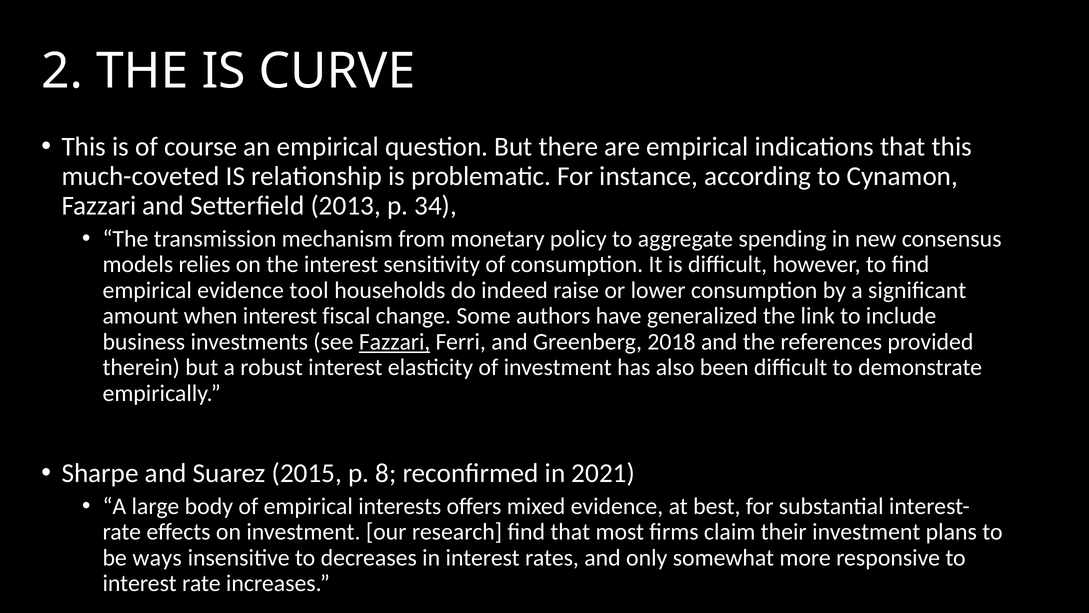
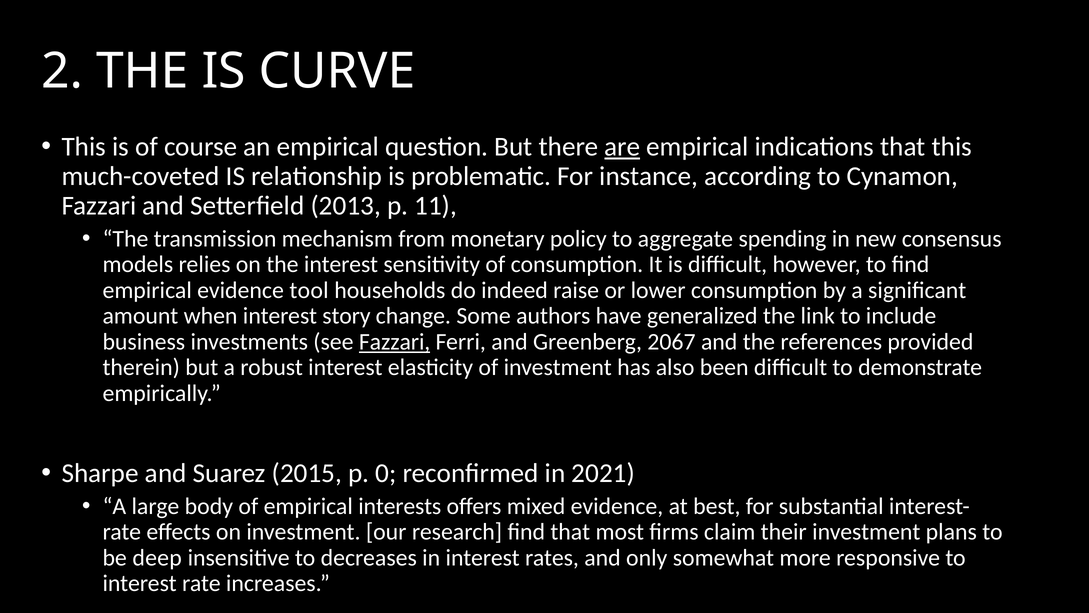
are underline: none -> present (622, 147)
34: 34 -> 11 (436, 205)
fiscal: fiscal -> story (346, 316)
2018: 2018 -> 2067 (671, 342)
8: 8 -> 0 (386, 473)
ways: ways -> deep (157, 557)
